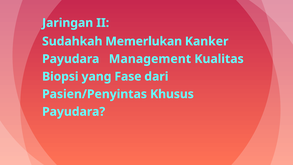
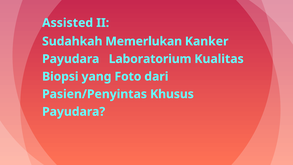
Jaringan: Jaringan -> Assisted (68, 23)
Management: Management -> Laboratorium (150, 59)
Fase: Fase -> Foto (128, 76)
